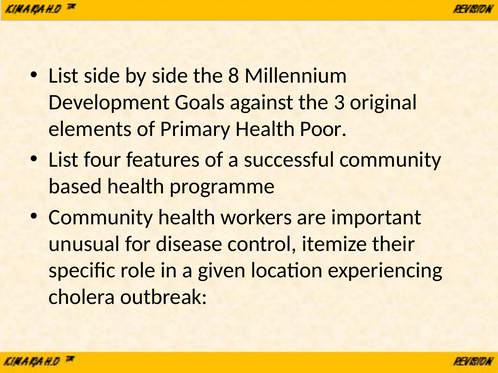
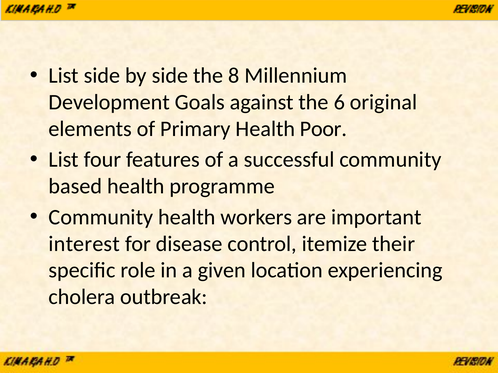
3: 3 -> 6 (339, 102)
unusual: unusual -> interest (84, 244)
